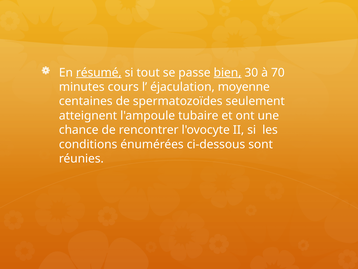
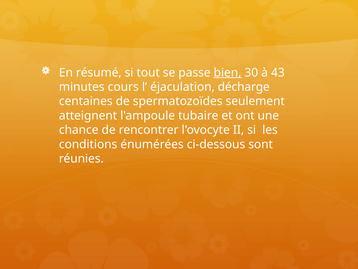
résumé underline: present -> none (99, 72)
70: 70 -> 43 (278, 72)
moyenne: moyenne -> décharge (244, 87)
